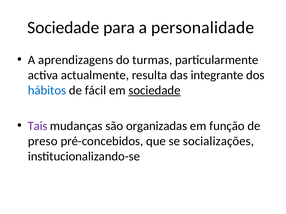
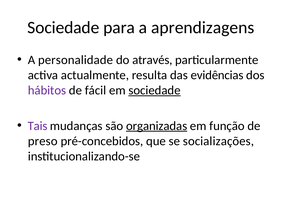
personalidade: personalidade -> aprendizagens (203, 28)
aprendizagens: aprendizagens -> personalidade (76, 60)
turmas: turmas -> através (152, 60)
integrante: integrante -> evidências (217, 75)
hábitos colour: blue -> purple (47, 91)
organizadas underline: none -> present (157, 126)
